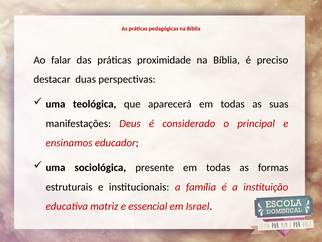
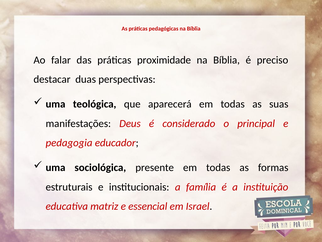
ensinamos: ensinamos -> pedagogia (69, 143)
